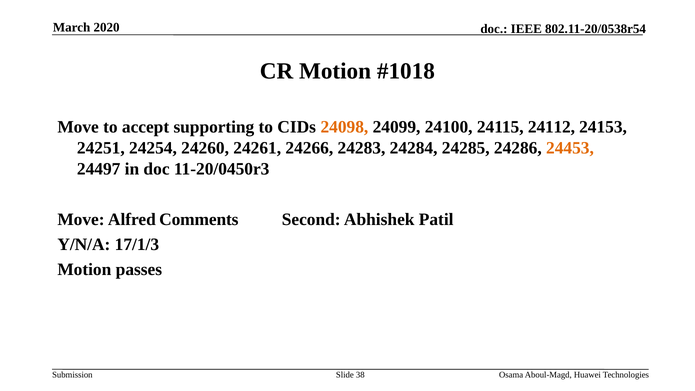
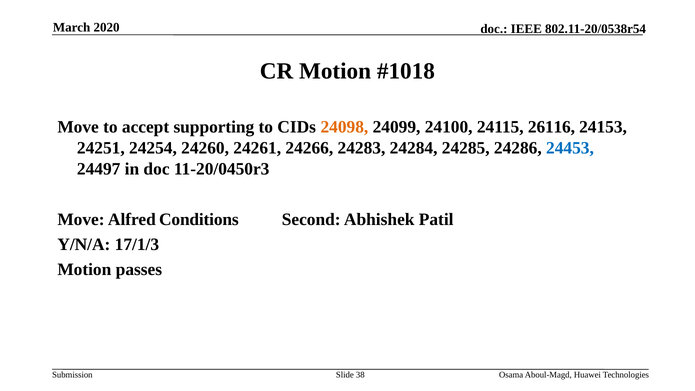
24112: 24112 -> 26116 (551, 127)
24453 colour: orange -> blue (570, 148)
Comments: Comments -> Conditions (199, 219)
